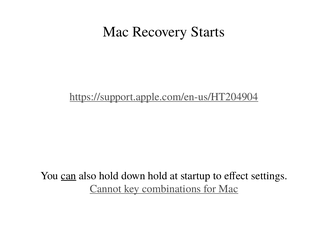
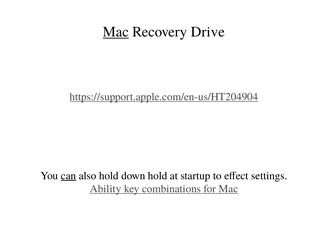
Mac underline: none -> present (116, 32)
Starts: Starts -> Drive (208, 32)
Cannot: Cannot -> Ability (106, 189)
